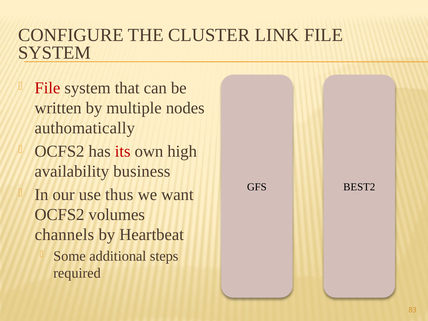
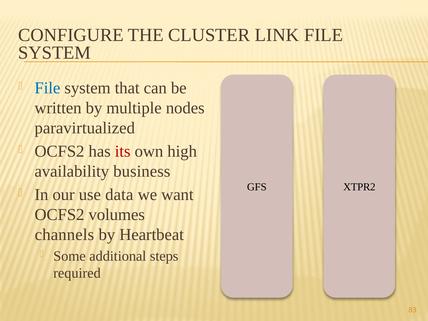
File colour: red -> blue (47, 88)
authomatically: authomatically -> paravirtualized (85, 128)
BEST2: BEST2 -> XTPR2 (359, 187)
thus: thus -> data (119, 195)
